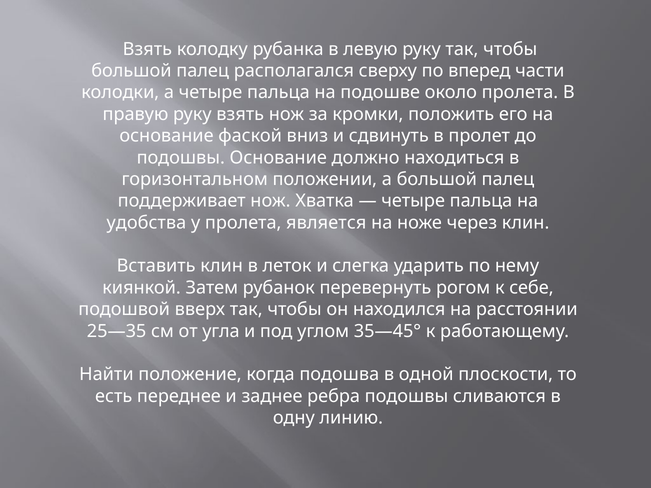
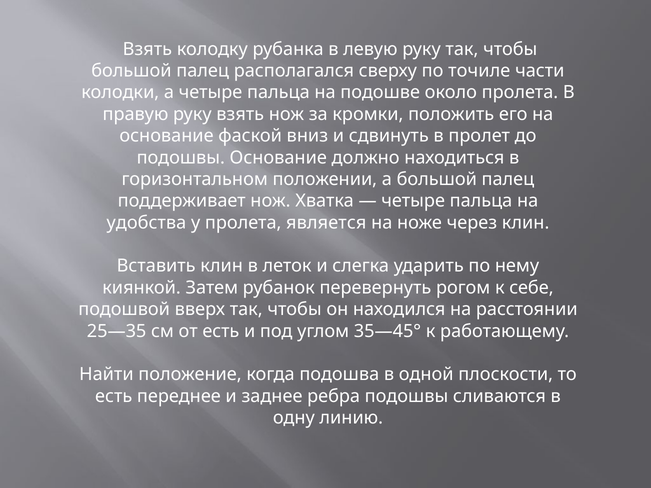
вперед: вперед -> точиле (479, 71)
от угла: угла -> есть (221, 331)
